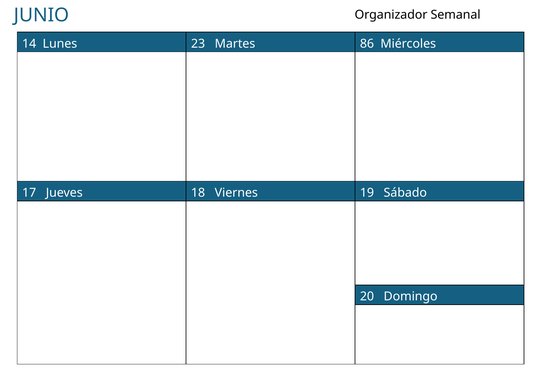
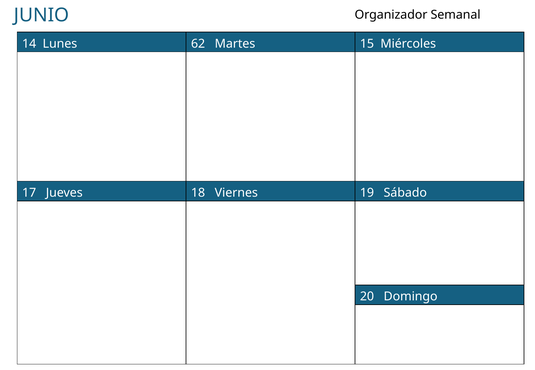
23: 23 -> 62 (198, 44)
86: 86 -> 15 (367, 44)
